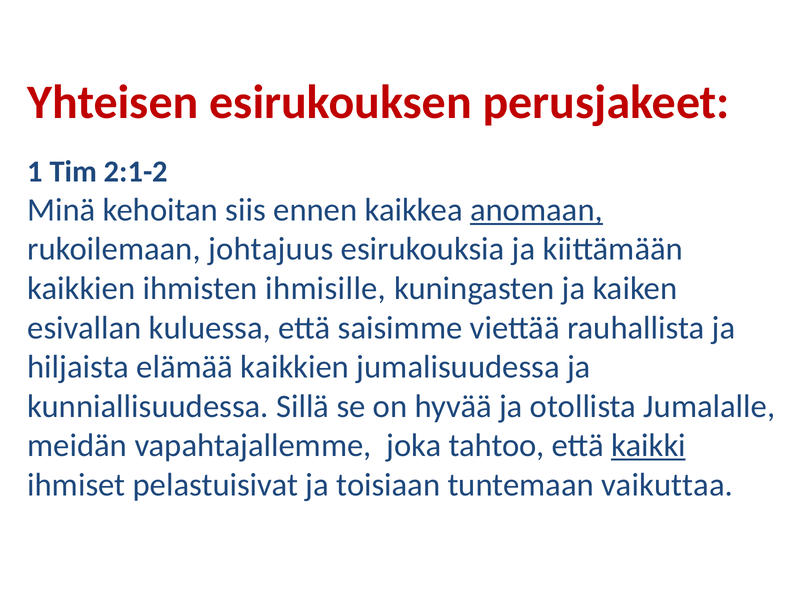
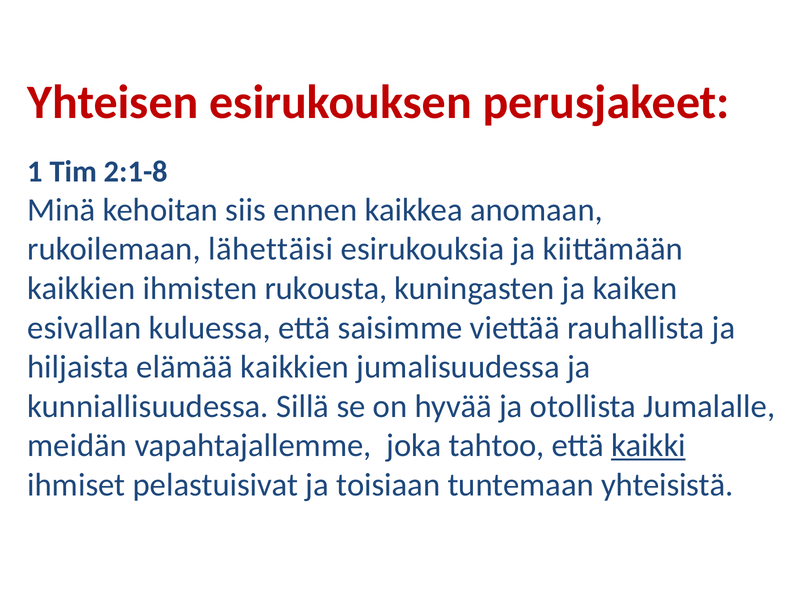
2:1-2: 2:1-2 -> 2:1-8 (136, 172)
anomaan underline: present -> none (536, 210)
johtajuus: johtajuus -> lähettäisi (271, 249)
ihmisille: ihmisille -> rukousta (326, 288)
vaikuttaa: vaikuttaa -> yhteisistä (667, 485)
